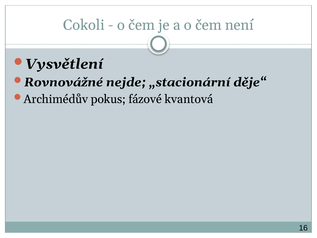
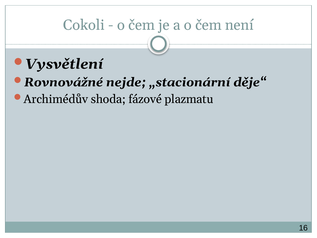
pokus: pokus -> shoda (108, 99)
kvantová: kvantová -> plazmatu (189, 99)
